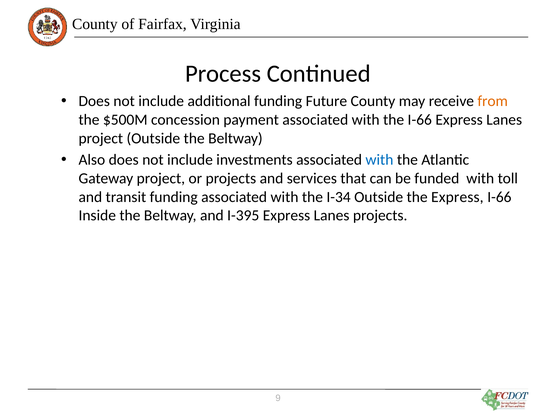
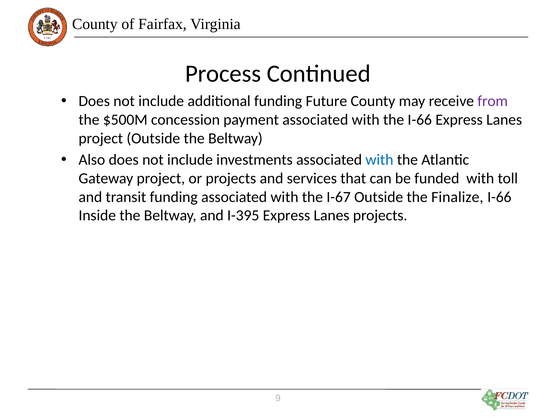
from colour: orange -> purple (493, 101)
I-34: I-34 -> I-67 (339, 197)
the Express: Express -> Finalize (457, 197)
